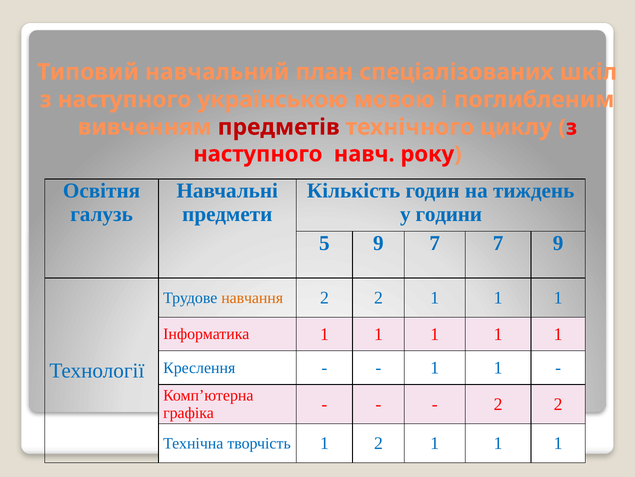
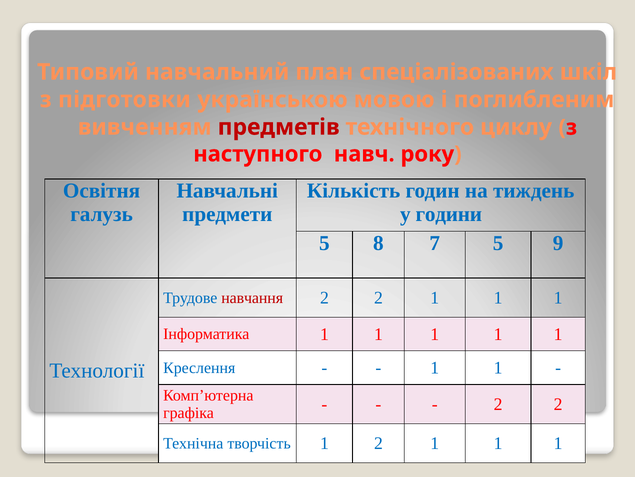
наступного: наступного -> підготовки (124, 99)
5 9: 9 -> 8 (378, 243)
7 7: 7 -> 5 (498, 243)
навчання colour: orange -> red (252, 297)
